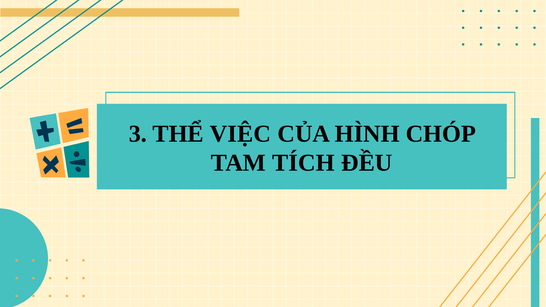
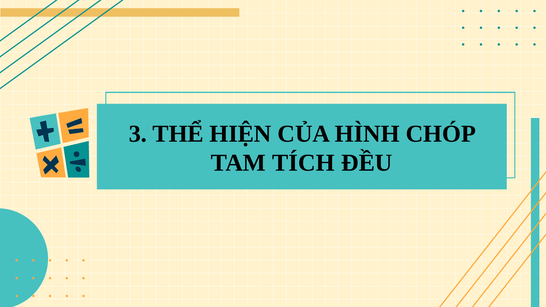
VIỆC: VIỆC -> HIỆN (240, 134)
